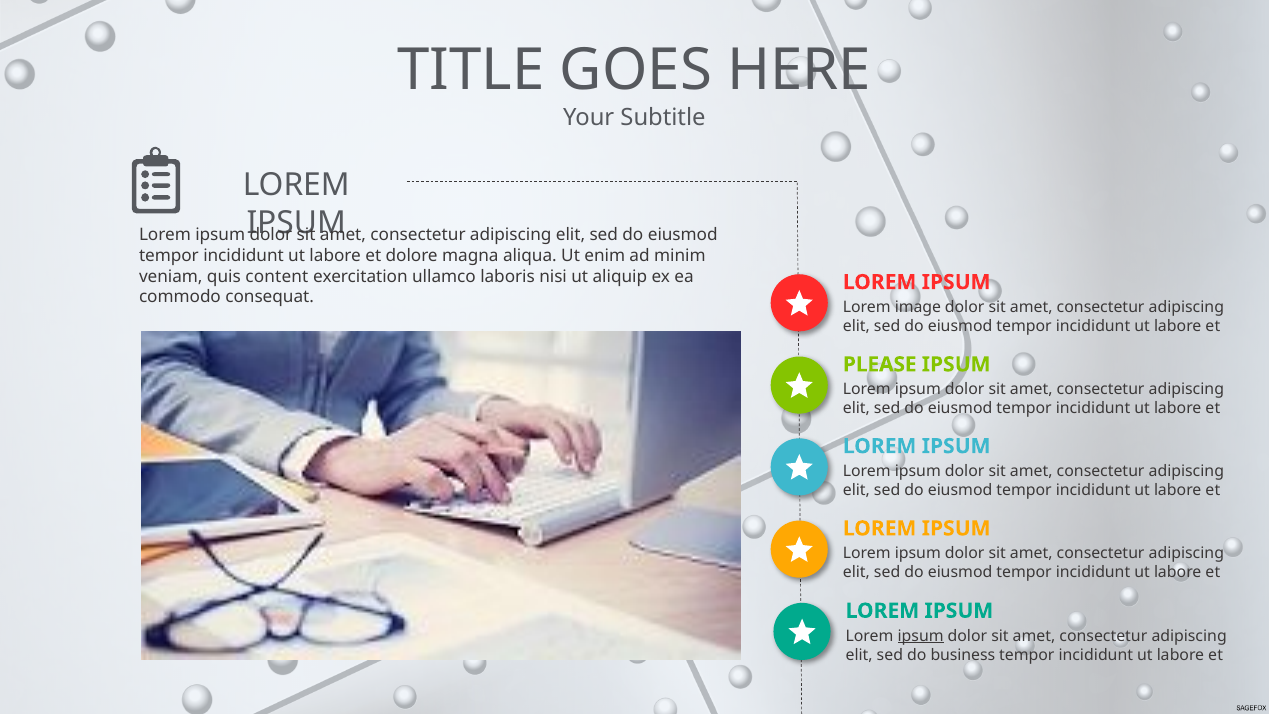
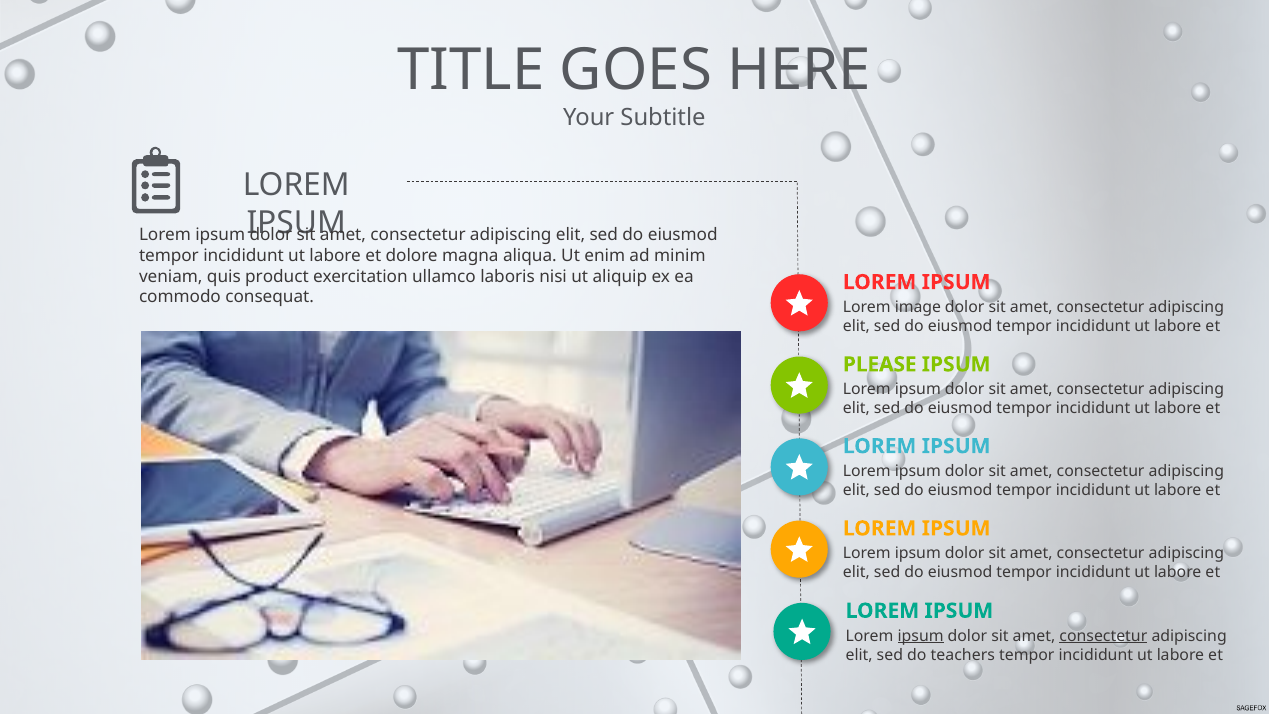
content: content -> product (277, 276)
consectetur underline: none -> present (1103, 636)
business: business -> teachers (963, 655)
